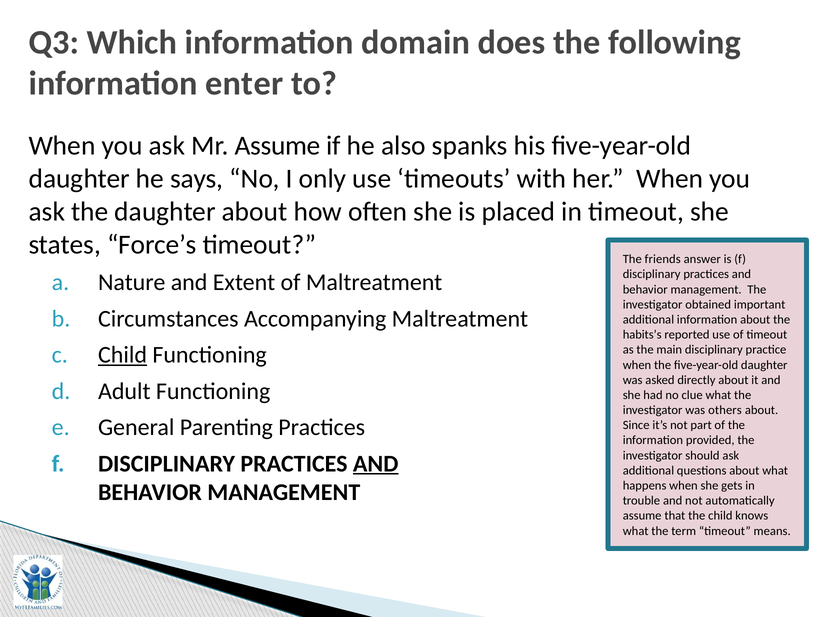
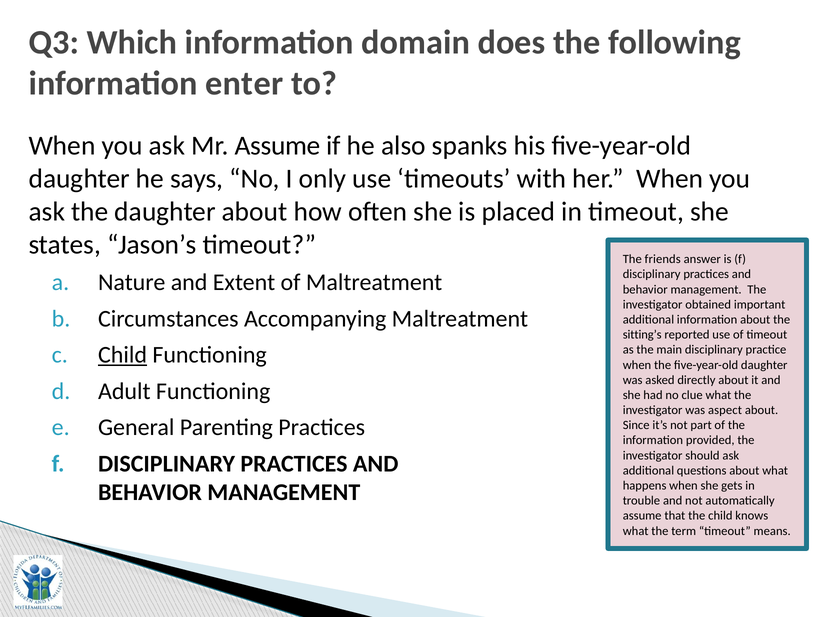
Force’s: Force’s -> Jason’s (152, 245)
habits’s: habits’s -> sitting’s (642, 335)
others: others -> aspect (725, 410)
AND underline: present -> none (376, 464)
